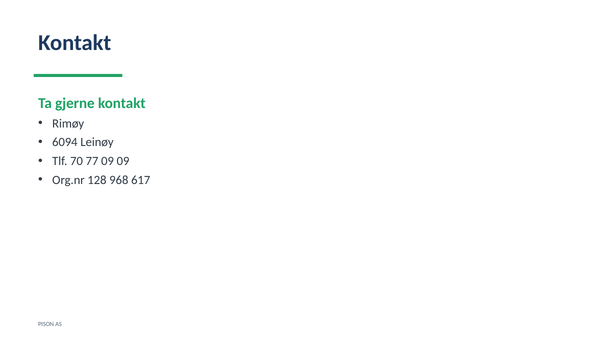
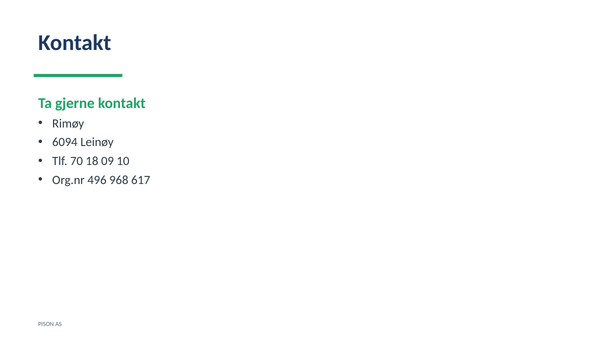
77: 77 -> 18 (92, 161)
09 09: 09 -> 10 (123, 161)
128: 128 -> 496 (97, 180)
